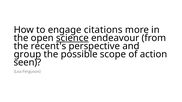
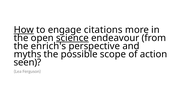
How underline: none -> present (24, 30)
recent's: recent's -> enrich's (48, 46)
group: group -> myths (28, 54)
